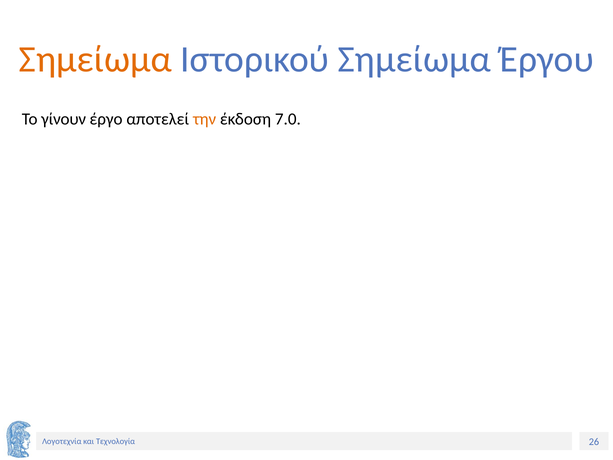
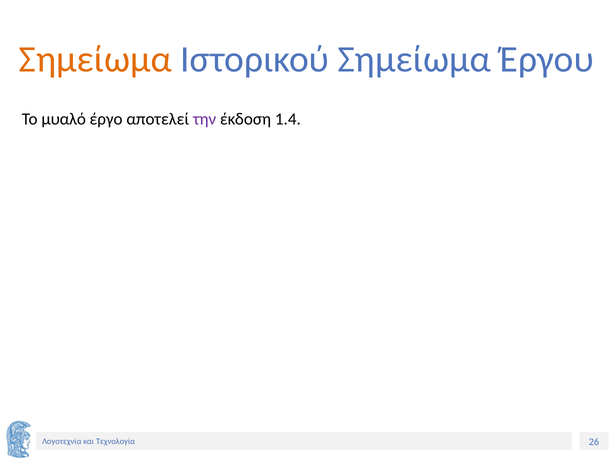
γίνουν: γίνουν -> μυαλό (64, 119)
την colour: orange -> purple (205, 119)
7.0: 7.0 -> 1.4 (288, 119)
